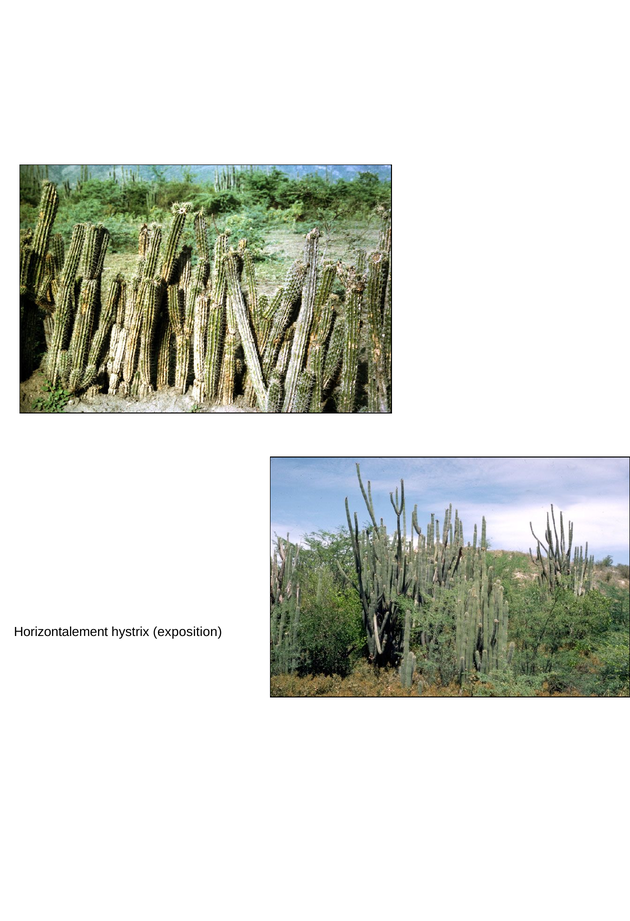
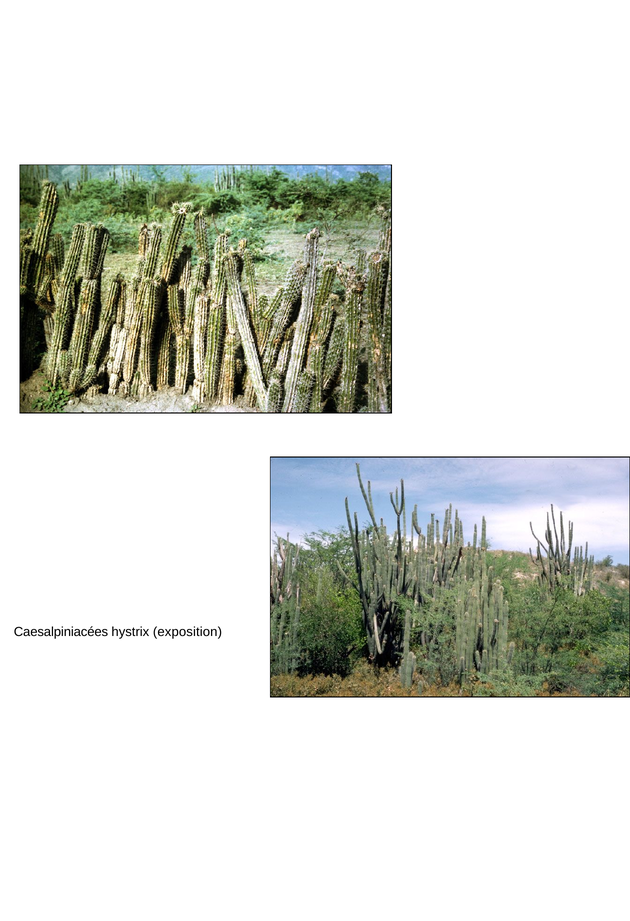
Horizontalement: Horizontalement -> Caesalpiniacées (61, 631)
